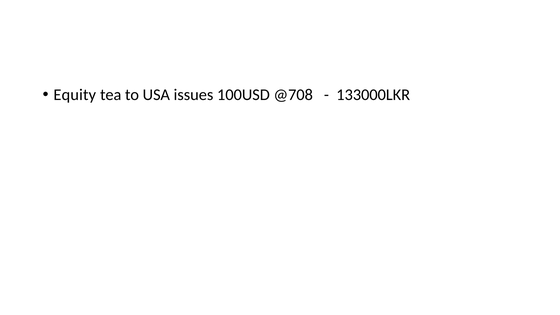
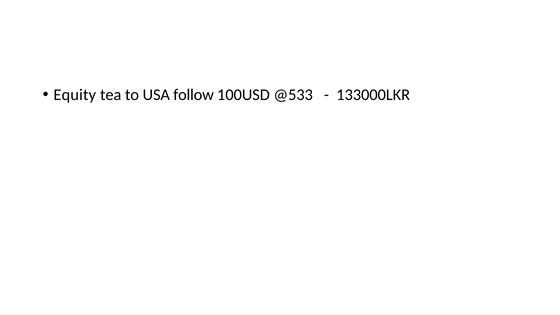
issues: issues -> follow (194, 95)
@708: @708 -> @533 (293, 95)
